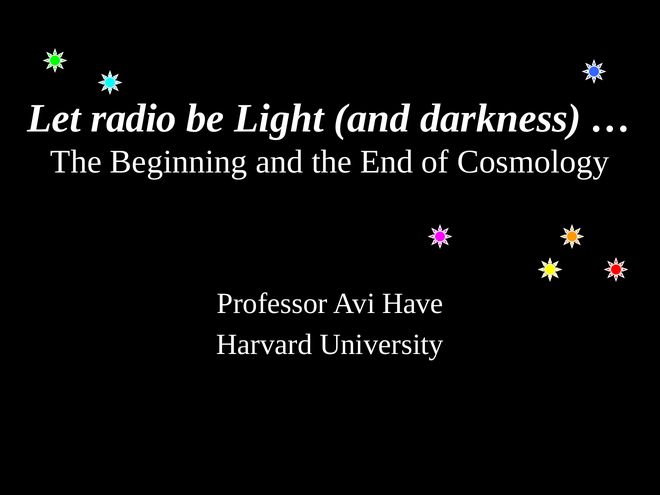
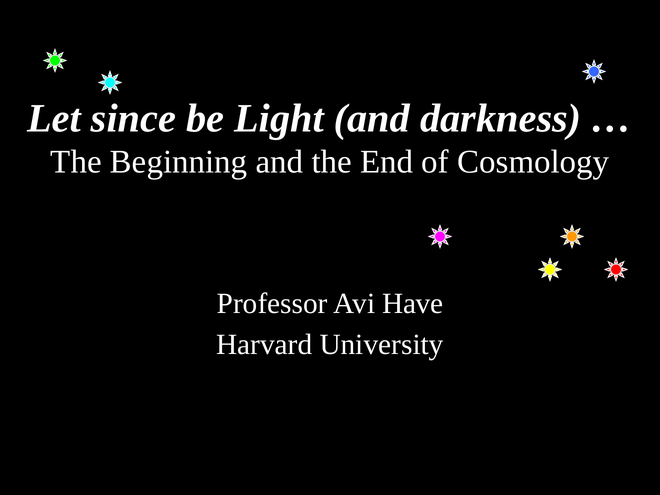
radio: radio -> since (133, 119)
